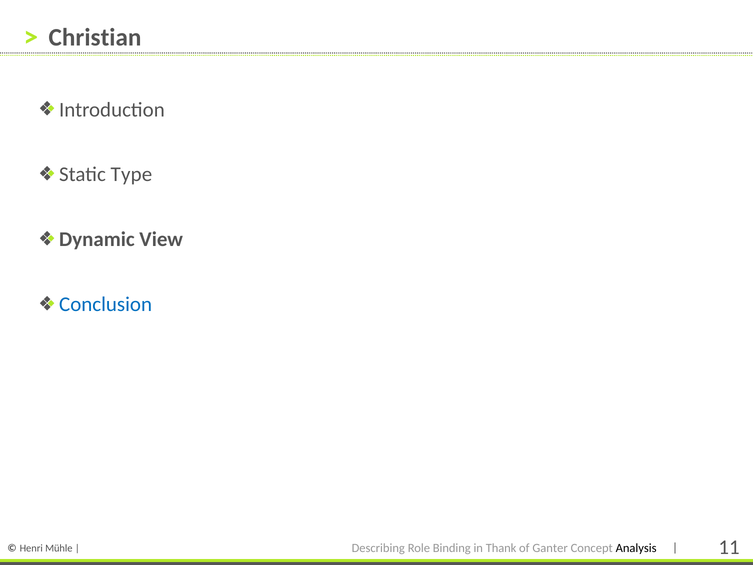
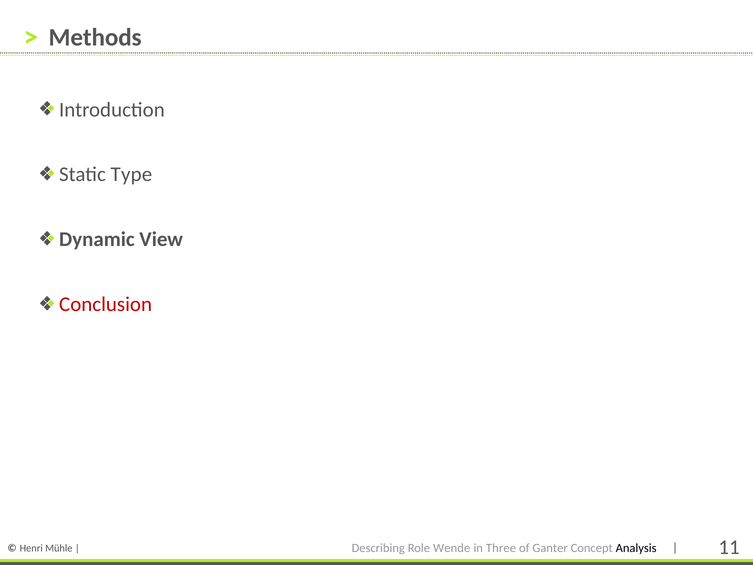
Christian: Christian -> Methods (95, 37)
Conclusion colour: blue -> red (106, 304)
Binding: Binding -> Wende (452, 548)
Thank: Thank -> Three (501, 548)
